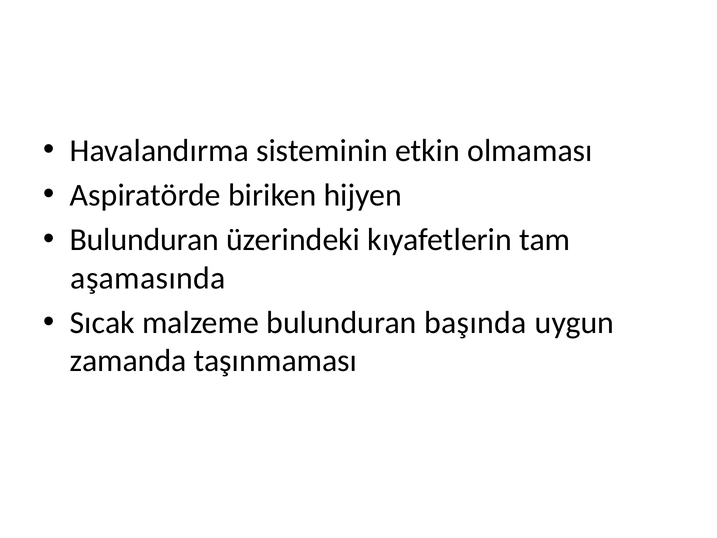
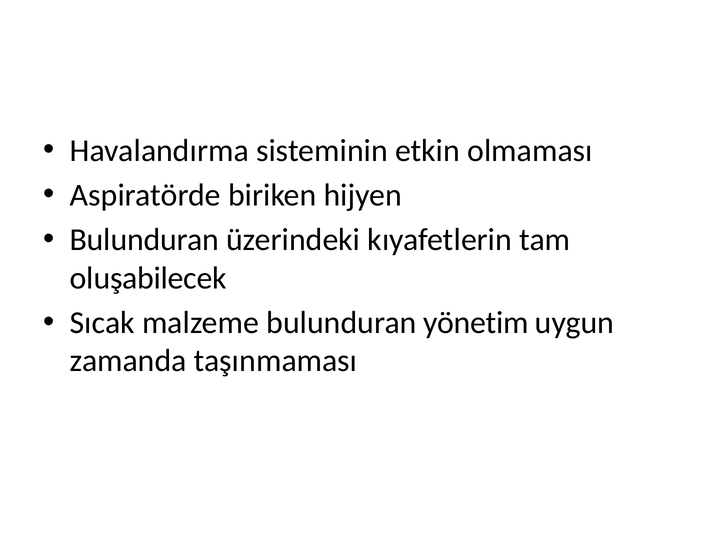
aşamasında: aşamasında -> oluşabilecek (148, 278)
başında: başında -> yönetim (476, 323)
